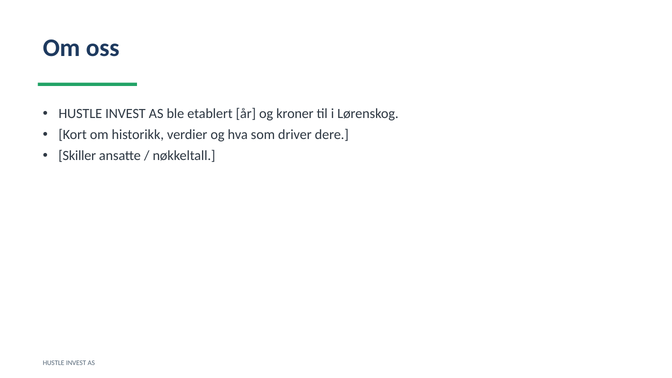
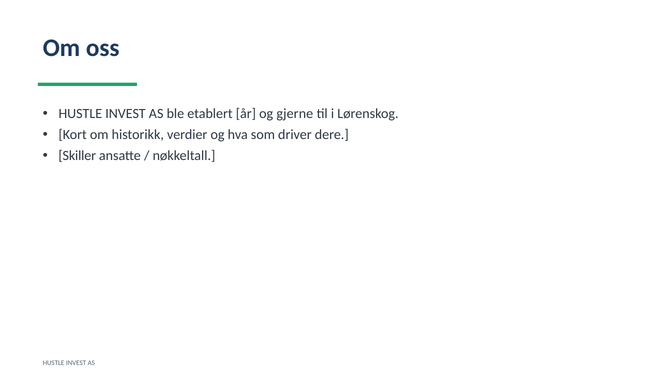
kroner: kroner -> gjerne (295, 114)
